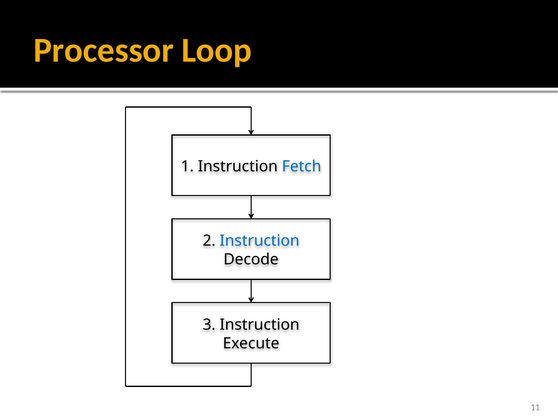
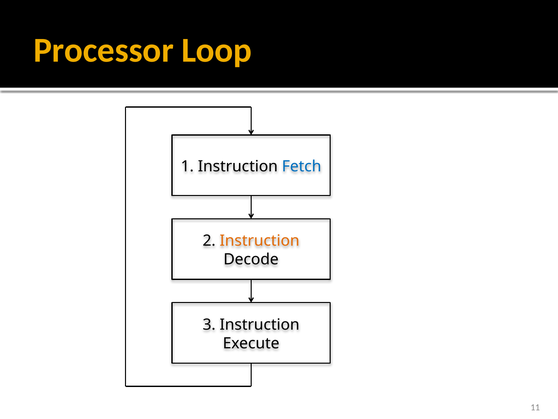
Instruction colour: blue -> orange (260, 241)
